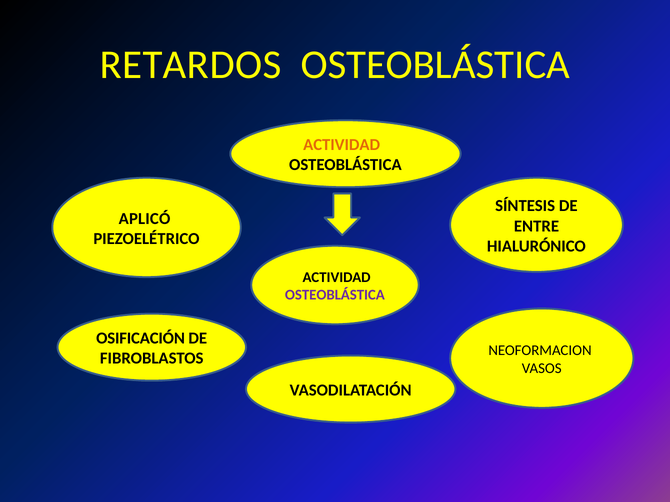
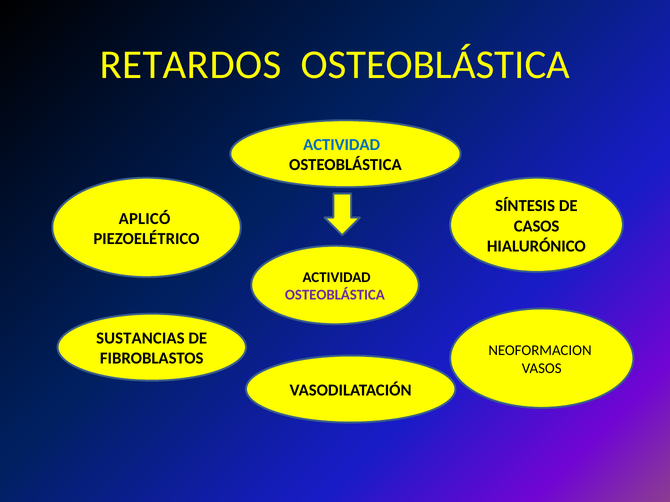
ACTIVIDAD colour: orange -> blue (342, 145)
ENTRE: ENTRE -> CASOS (537, 226)
OSIFICACIÓN: OSIFICACIÓN -> SUSTANCIAS (140, 339)
